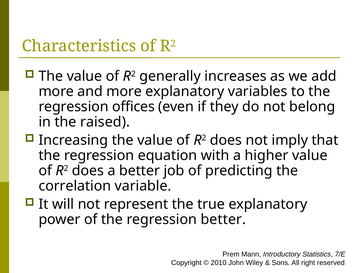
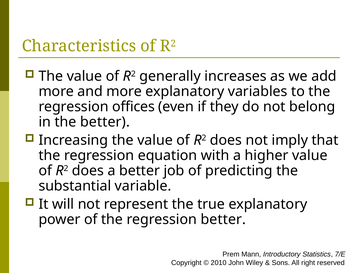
the raised: raised -> better (105, 122)
correlation: correlation -> substantial (75, 186)
